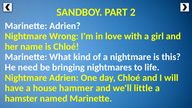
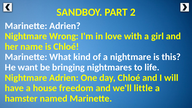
need: need -> want (28, 67)
hammer: hammer -> freedom (76, 88)
